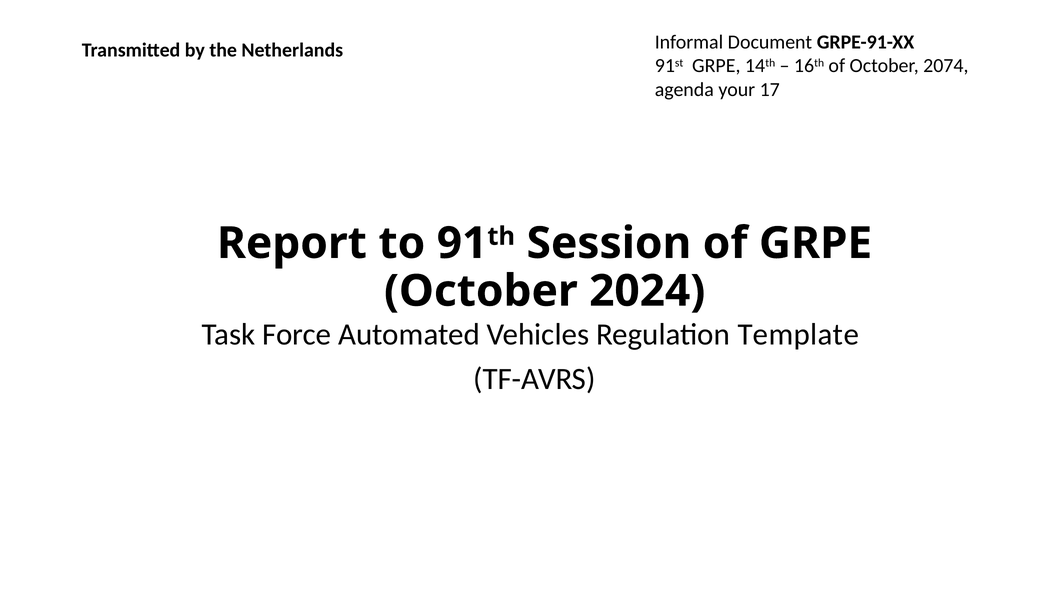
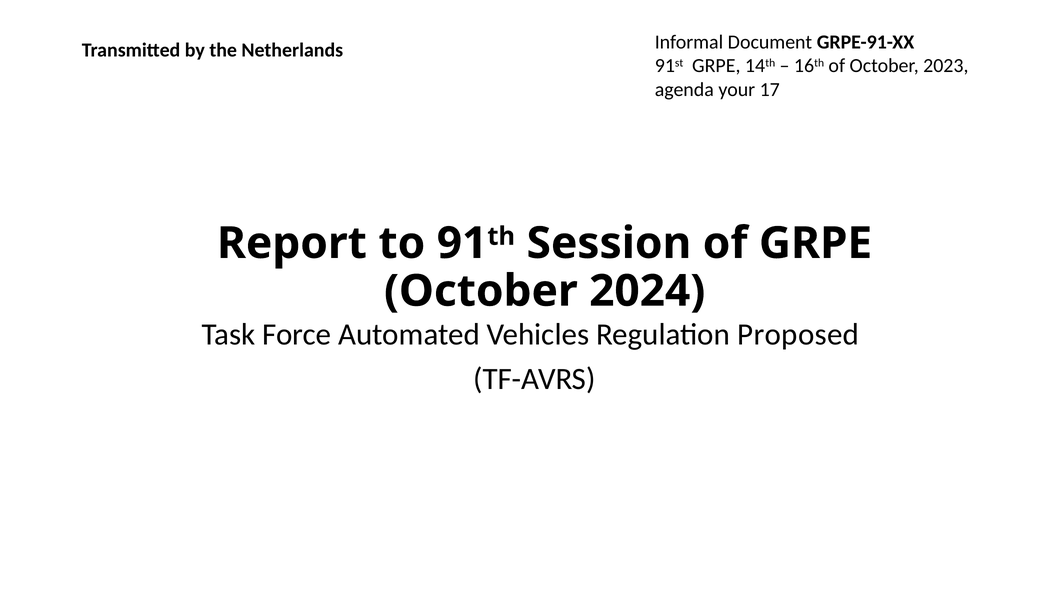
2074: 2074 -> 2023 (946, 66)
Template: Template -> Proposed (798, 335)
